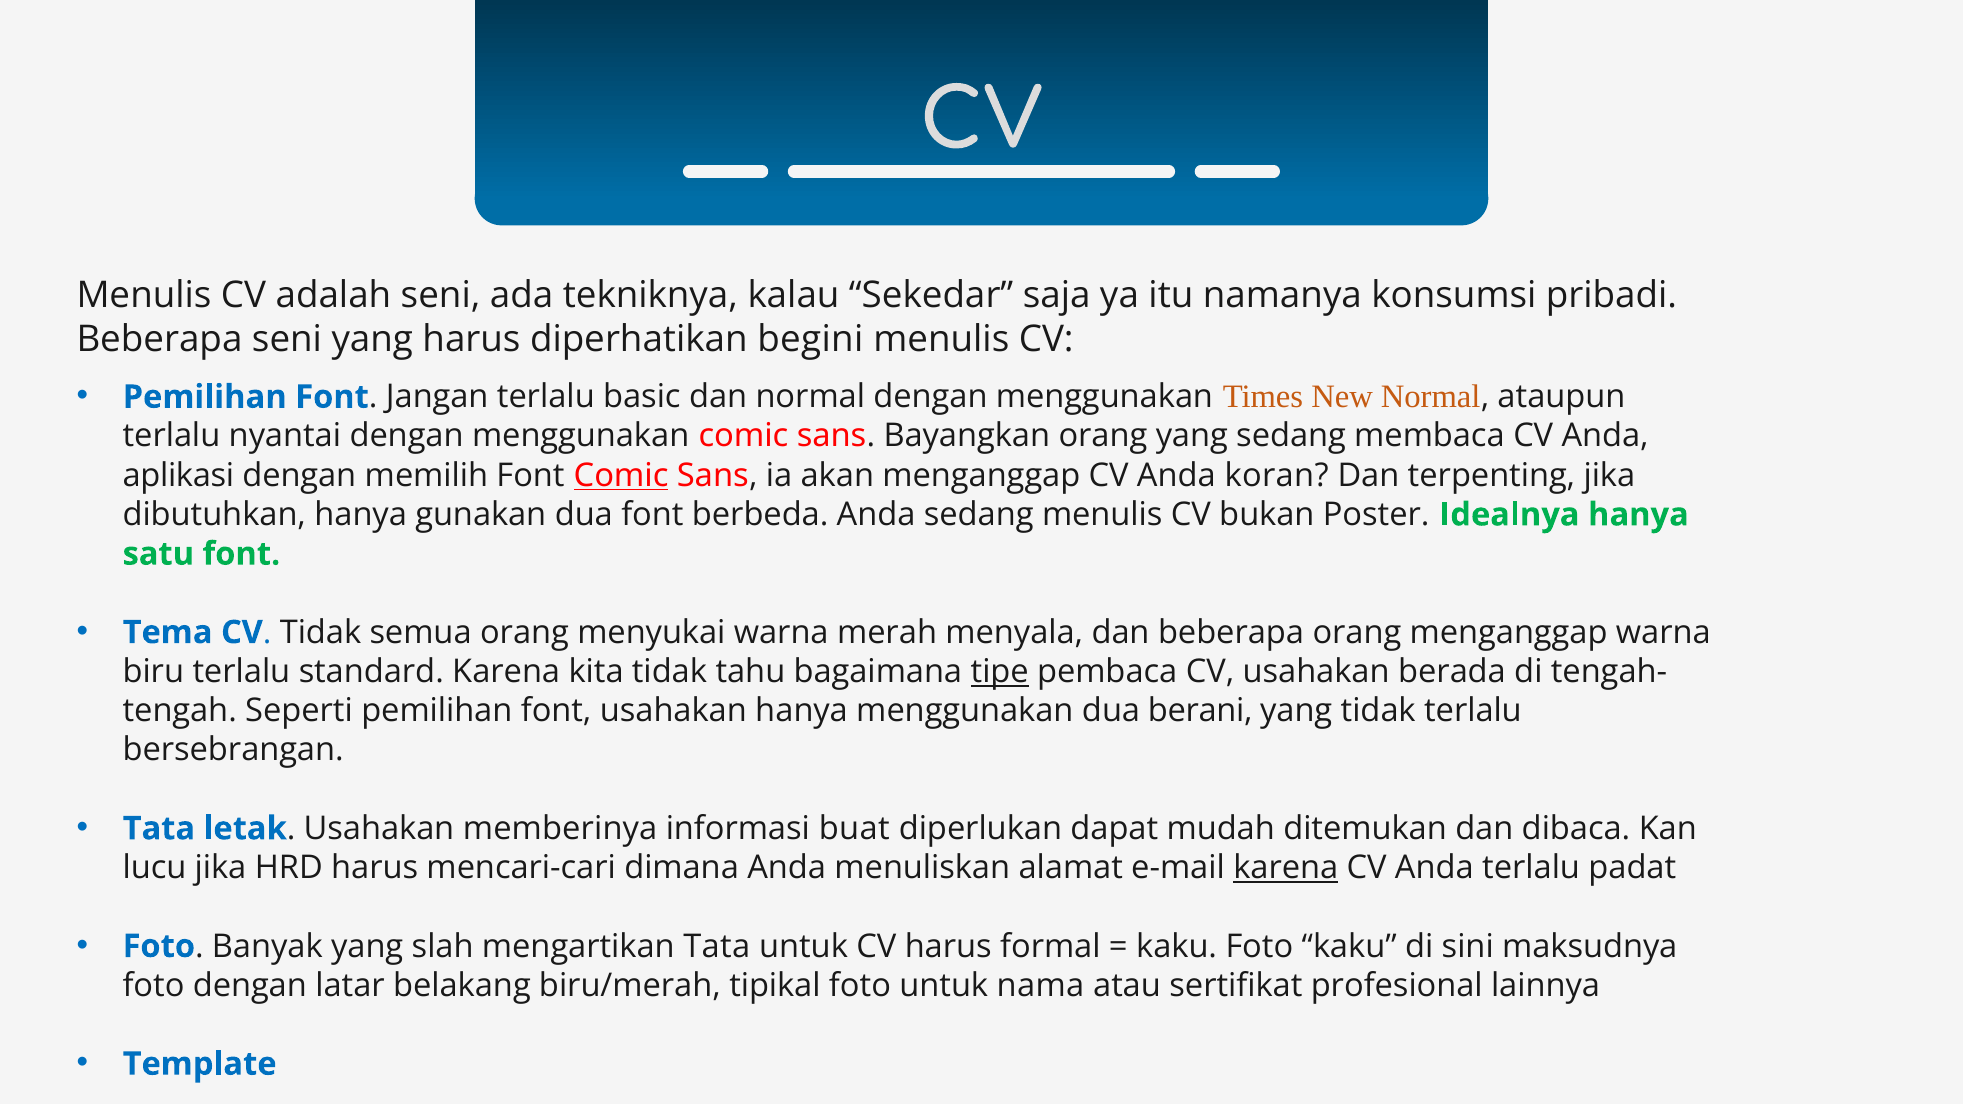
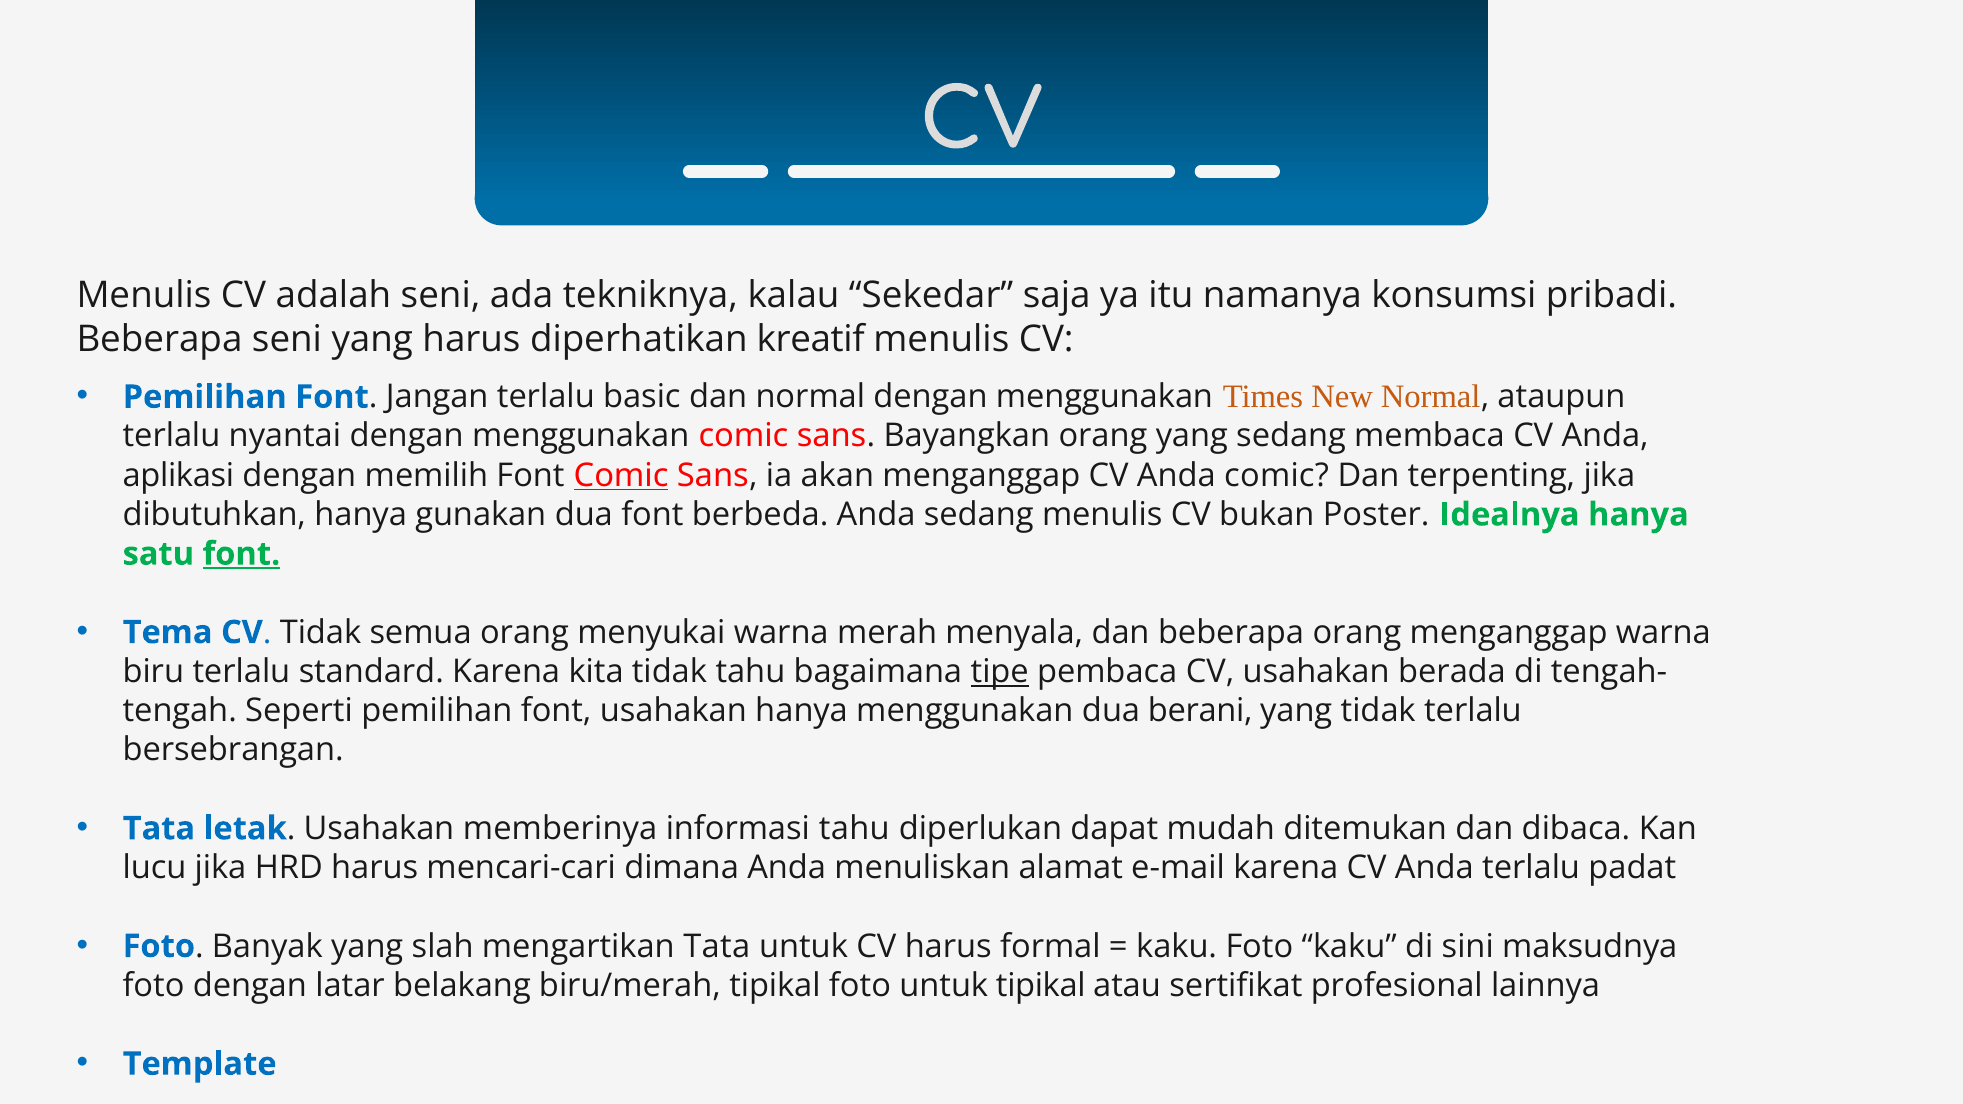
begini: begini -> kreatif (811, 340)
Anda koran: koran -> comic (1277, 476)
font underline: none -> present (241, 554)
informasi buat: buat -> tahu (854, 829)
karena underline: present -> none (1286, 868)
untuk nama: nama -> tipikal (1041, 986)
